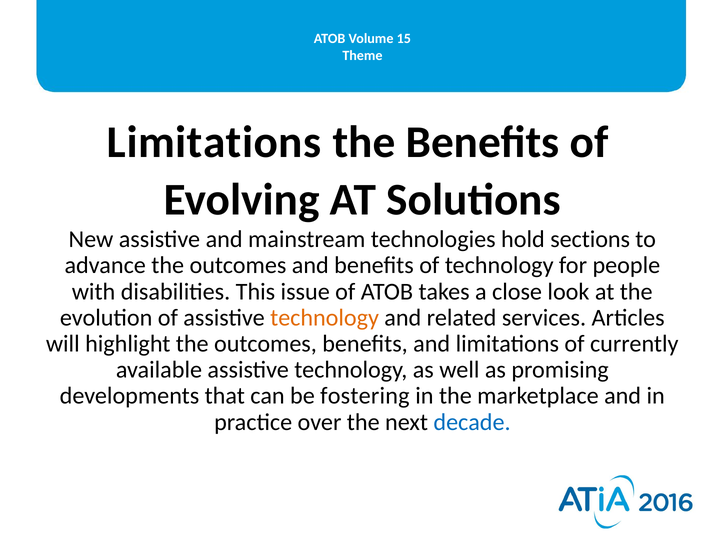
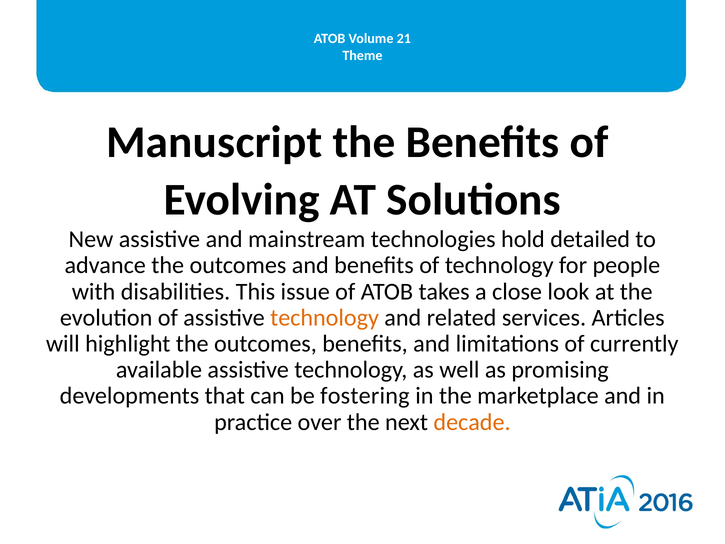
15: 15 -> 21 (404, 39)
Limitations: Limitations -> Manuscript (214, 142)
sections: sections -> detailed (590, 239)
decade colour: blue -> orange (472, 422)
